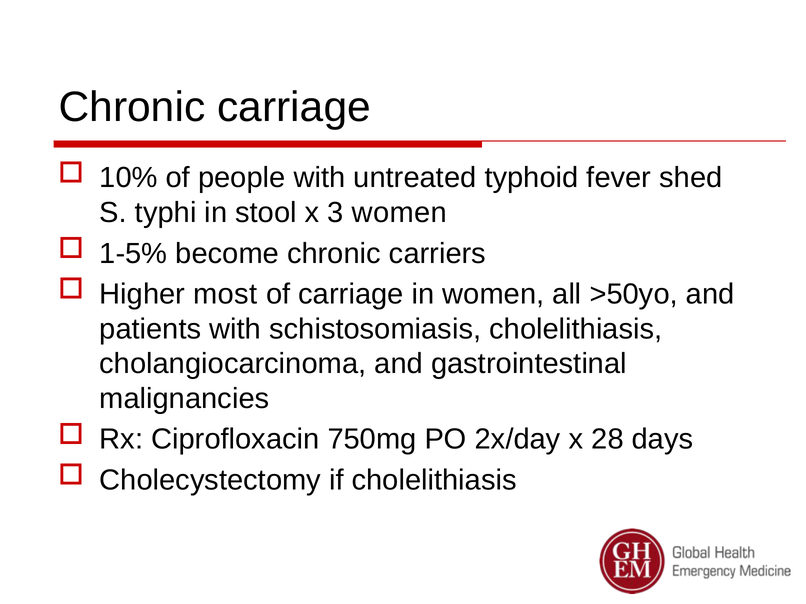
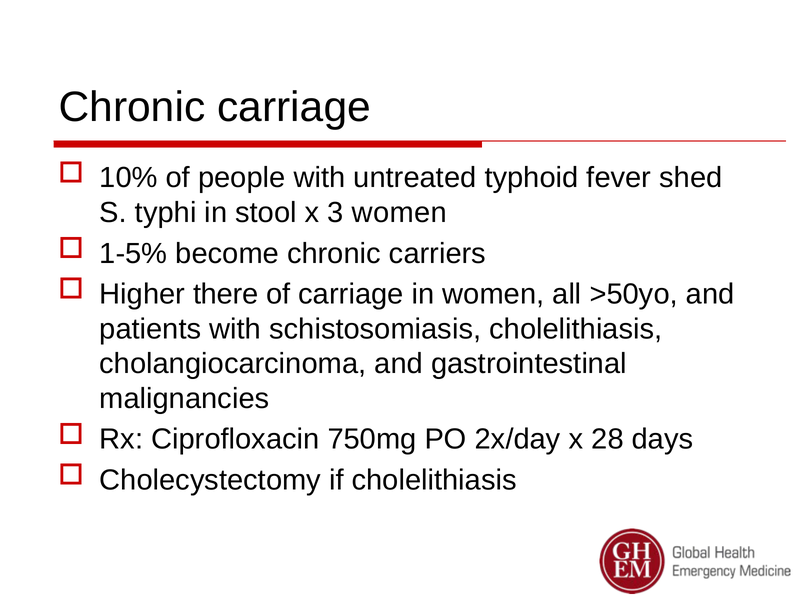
most: most -> there (226, 294)
